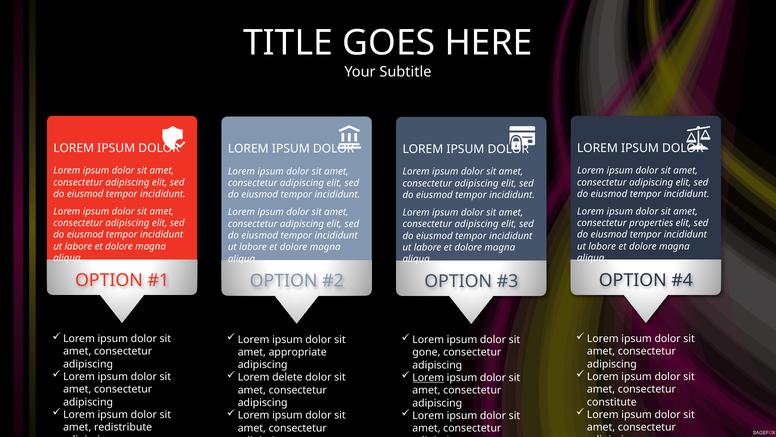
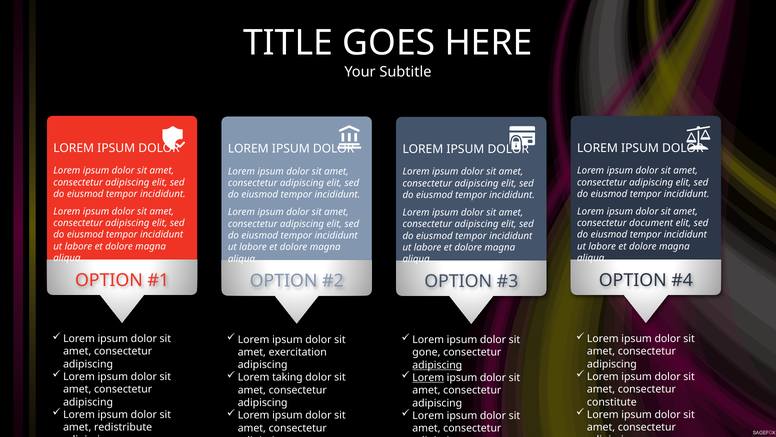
properties: properties -> document (651, 223)
appropriate: appropriate -> exercitation (298, 352)
adipiscing underline: none -> present (437, 365)
delete: delete -> taking (287, 377)
